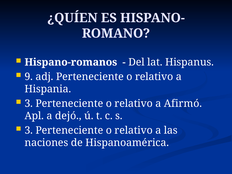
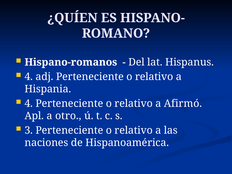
9: 9 -> 4 (29, 77)
3: 3 -> 4 (29, 103)
dejó: dejó -> otro (68, 116)
